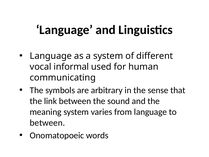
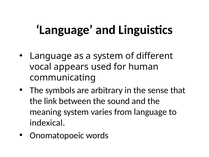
informal: informal -> appears (71, 67)
between: between -> indexical (47, 123)
